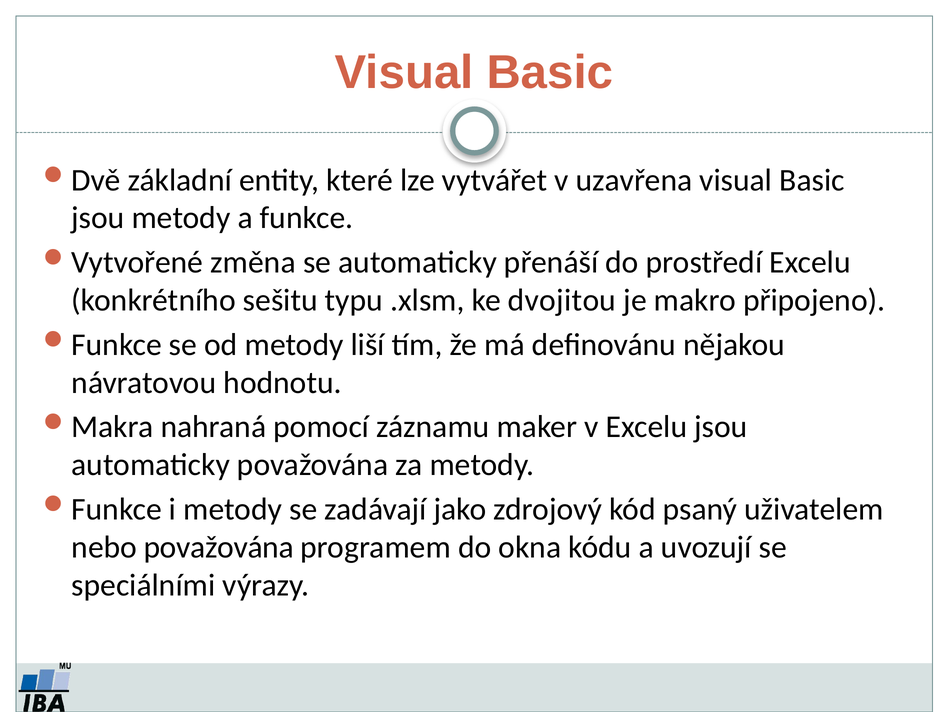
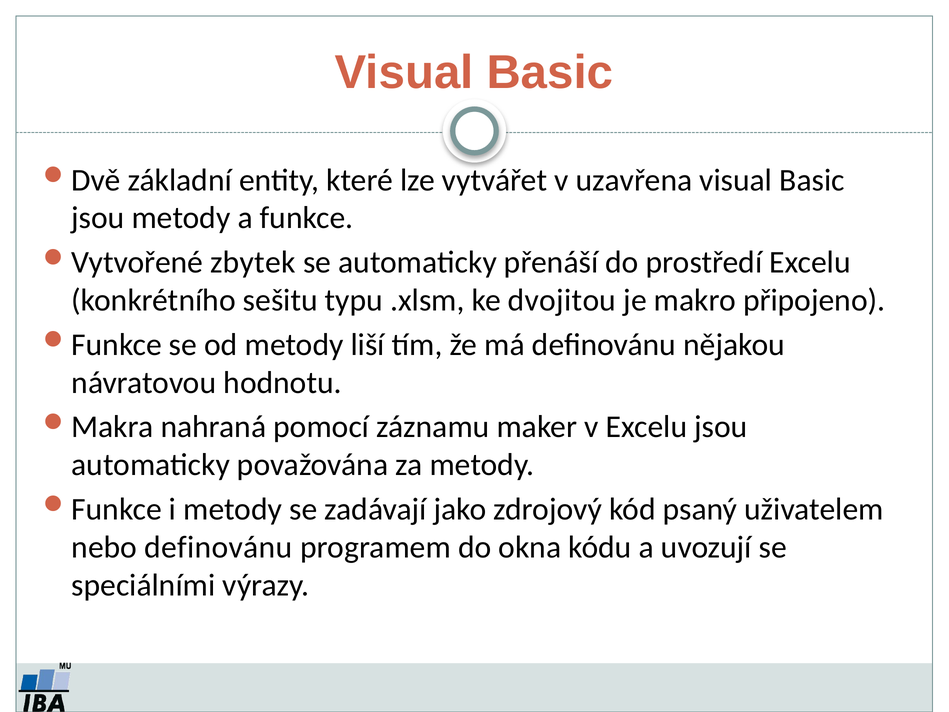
změna: změna -> zbytek (253, 262)
nebo považována: považována -> definovánu (218, 547)
